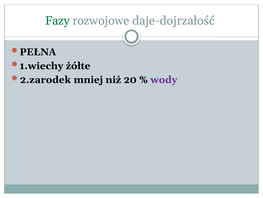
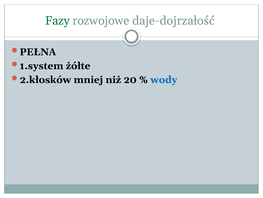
1.wiechy: 1.wiechy -> 1.system (41, 66)
2.zarodek: 2.zarodek -> 2.kłosków (45, 79)
wody colour: purple -> blue (164, 79)
